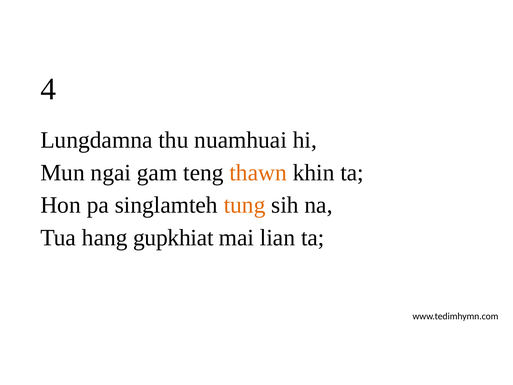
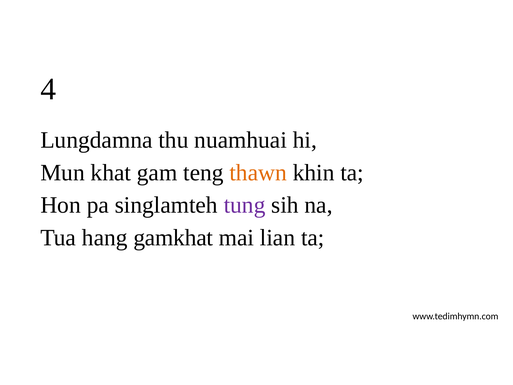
ngai: ngai -> khat (111, 173)
tung colour: orange -> purple (245, 205)
gupkhiat: gupkhiat -> gamkhat (173, 238)
